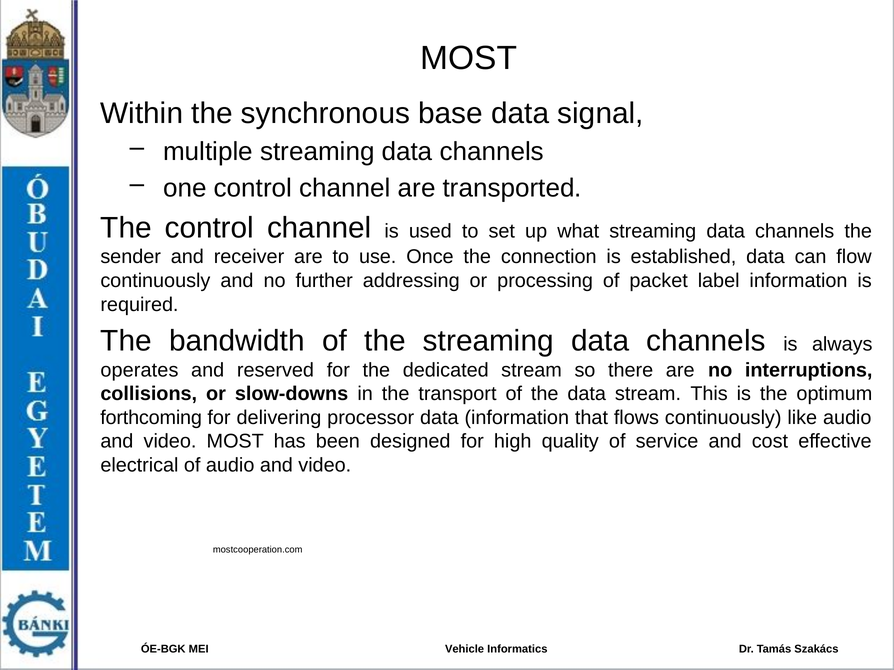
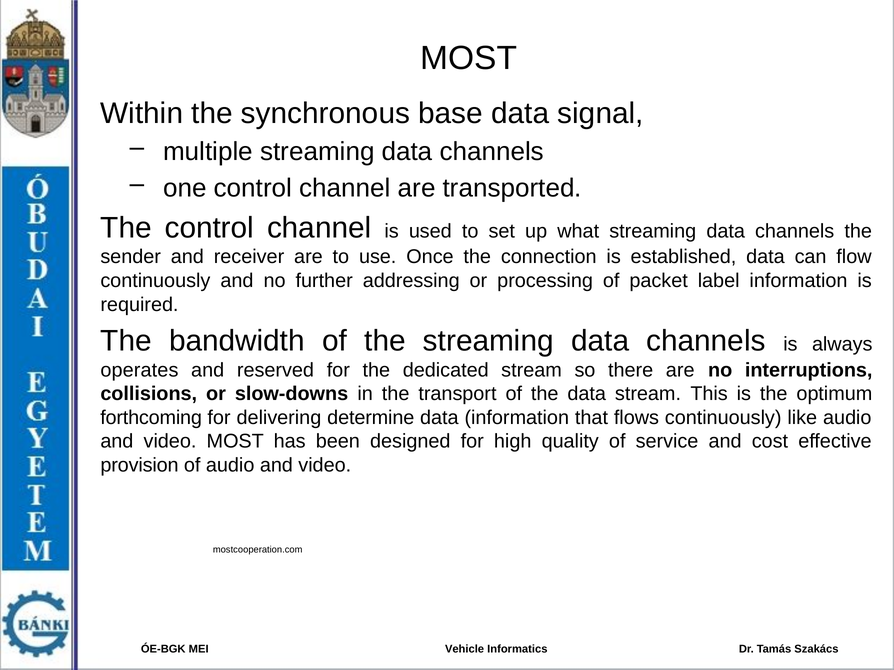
processor: processor -> determine (371, 418)
electrical: electrical -> provision (140, 466)
